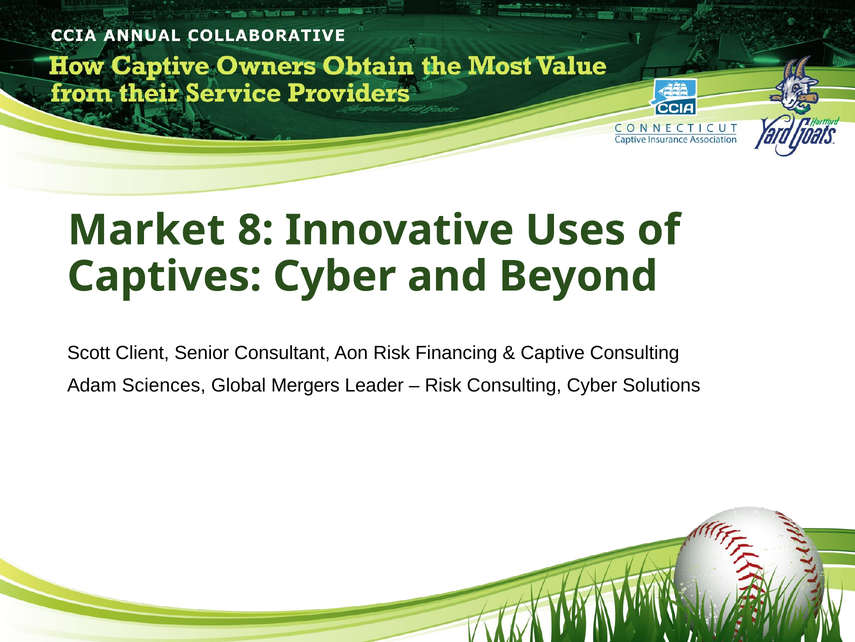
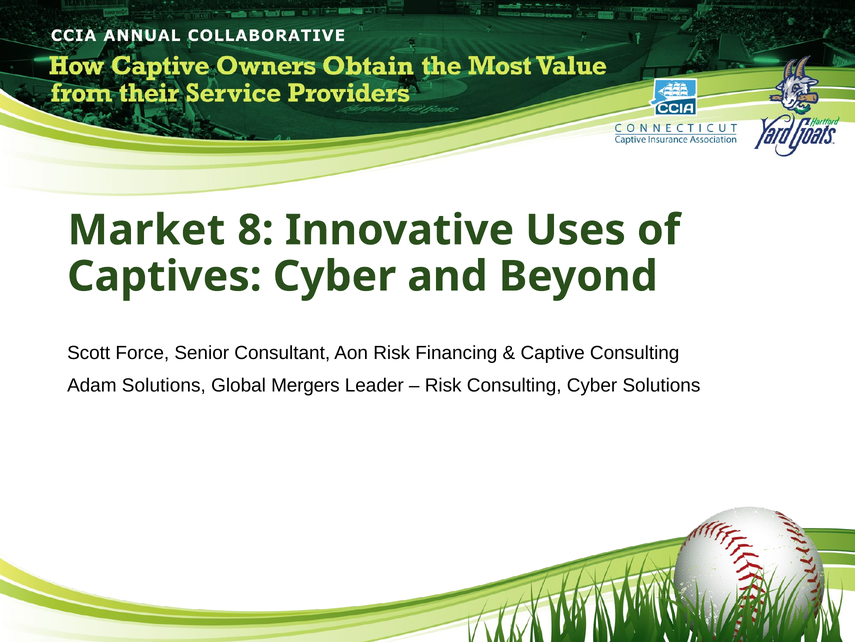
Client: Client -> Force (142, 352)
Adam Sciences: Sciences -> Solutions (164, 385)
